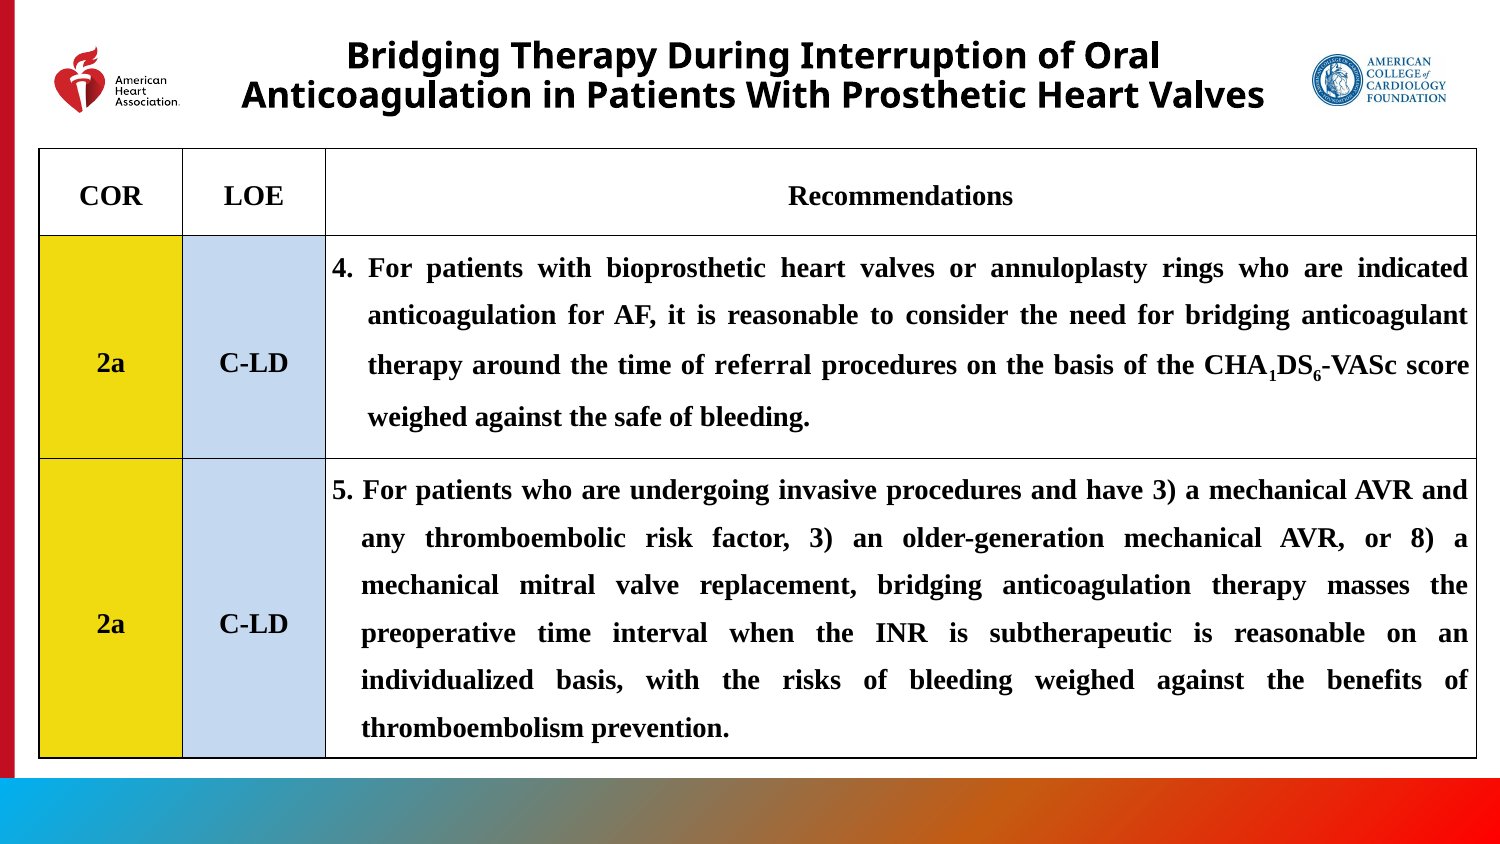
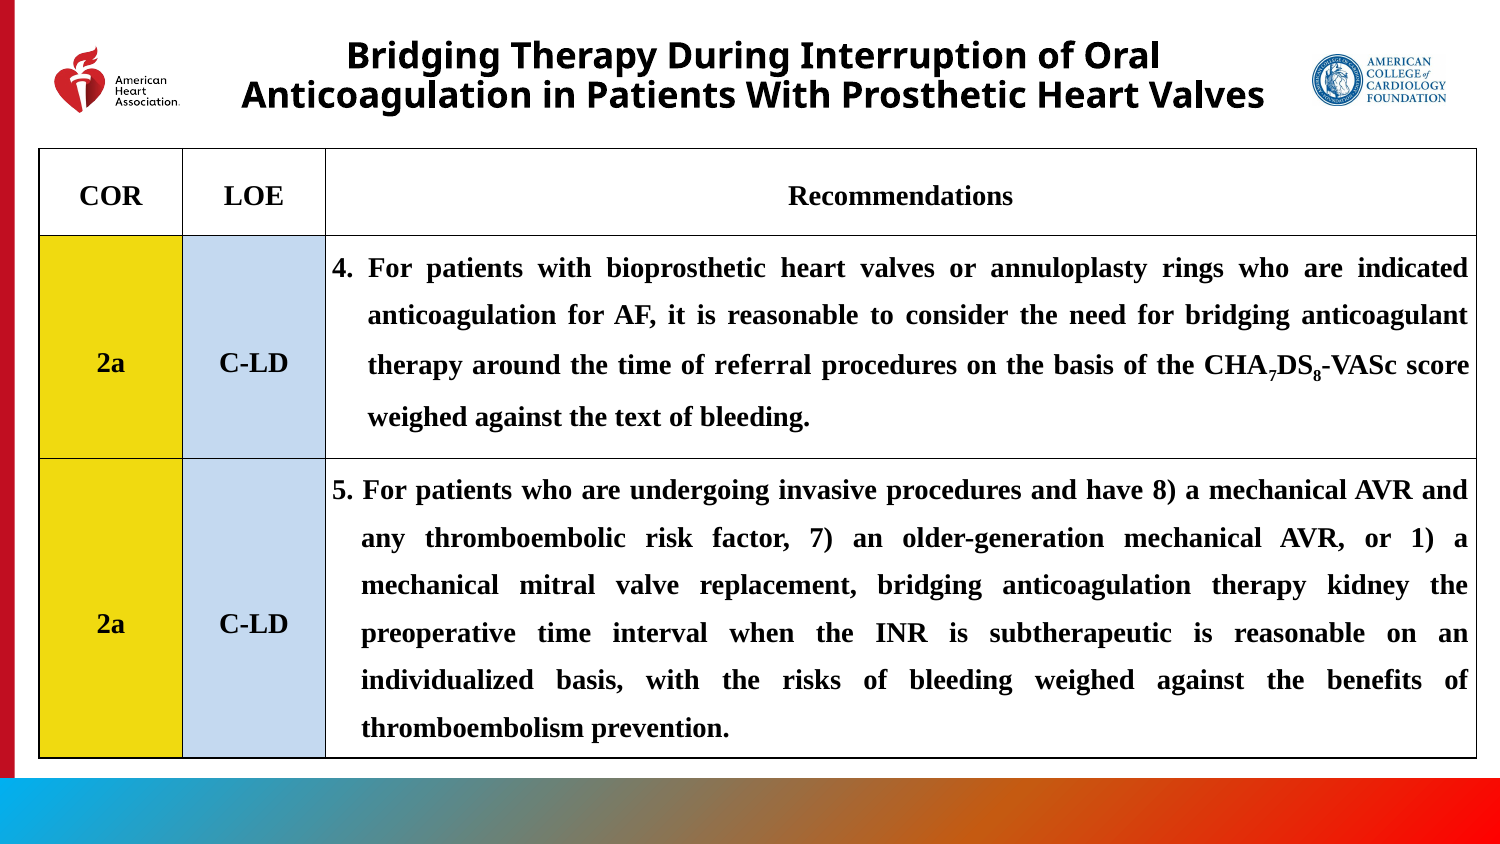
1: 1 -> 7 (1273, 376)
6: 6 -> 8 (1317, 376)
safe: safe -> text (638, 417)
have 3: 3 -> 8 (1164, 490)
factor 3: 3 -> 7 (821, 538)
8: 8 -> 1 (1423, 538)
masses: masses -> kidney (1368, 585)
